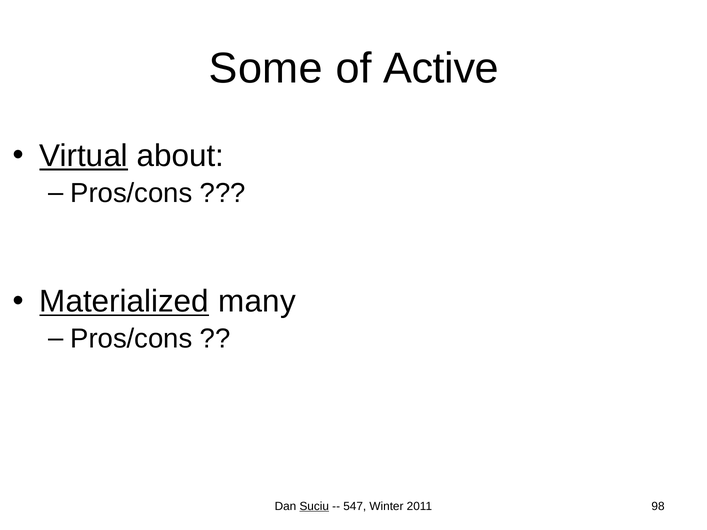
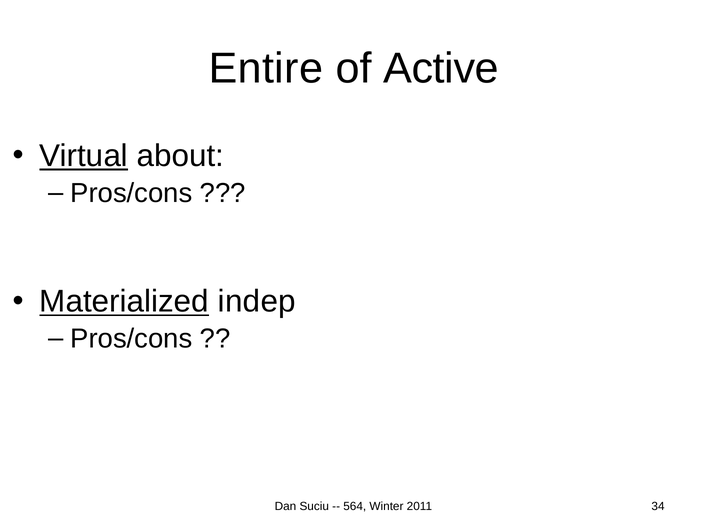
Some: Some -> Entire (266, 68)
many: many -> indep (257, 302)
Suciu underline: present -> none (314, 506)
547: 547 -> 564 (355, 506)
98: 98 -> 34 (658, 506)
